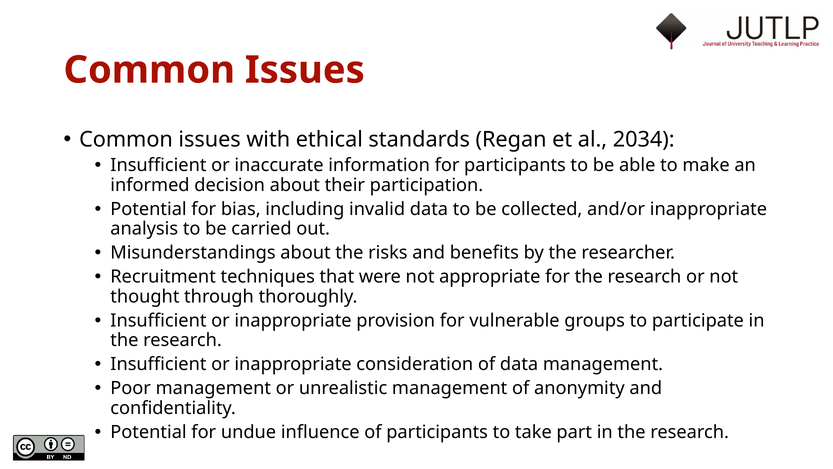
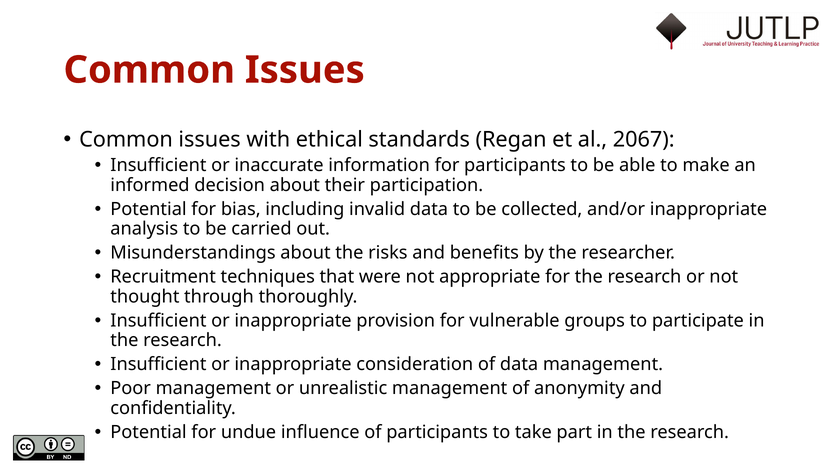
2034: 2034 -> 2067 (644, 139)
